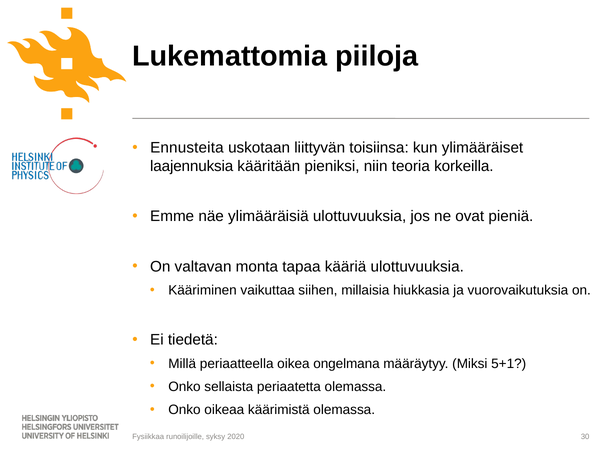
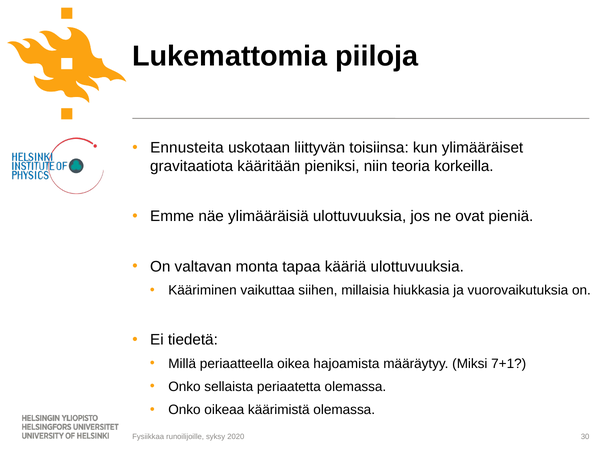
laajennuksia: laajennuksia -> gravitaatiota (192, 166)
ongelmana: ongelmana -> hajoamista (346, 364)
5+1: 5+1 -> 7+1 (509, 364)
